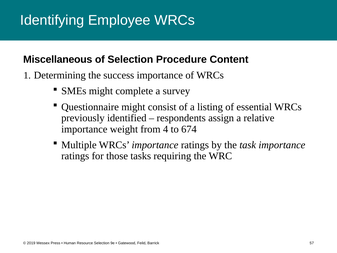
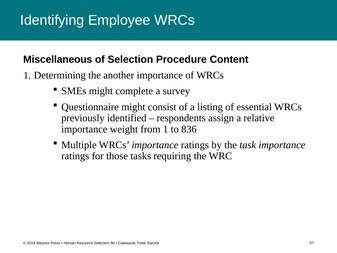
success: success -> another (119, 75)
from 4: 4 -> 1 (166, 129)
674: 674 -> 836 (189, 129)
